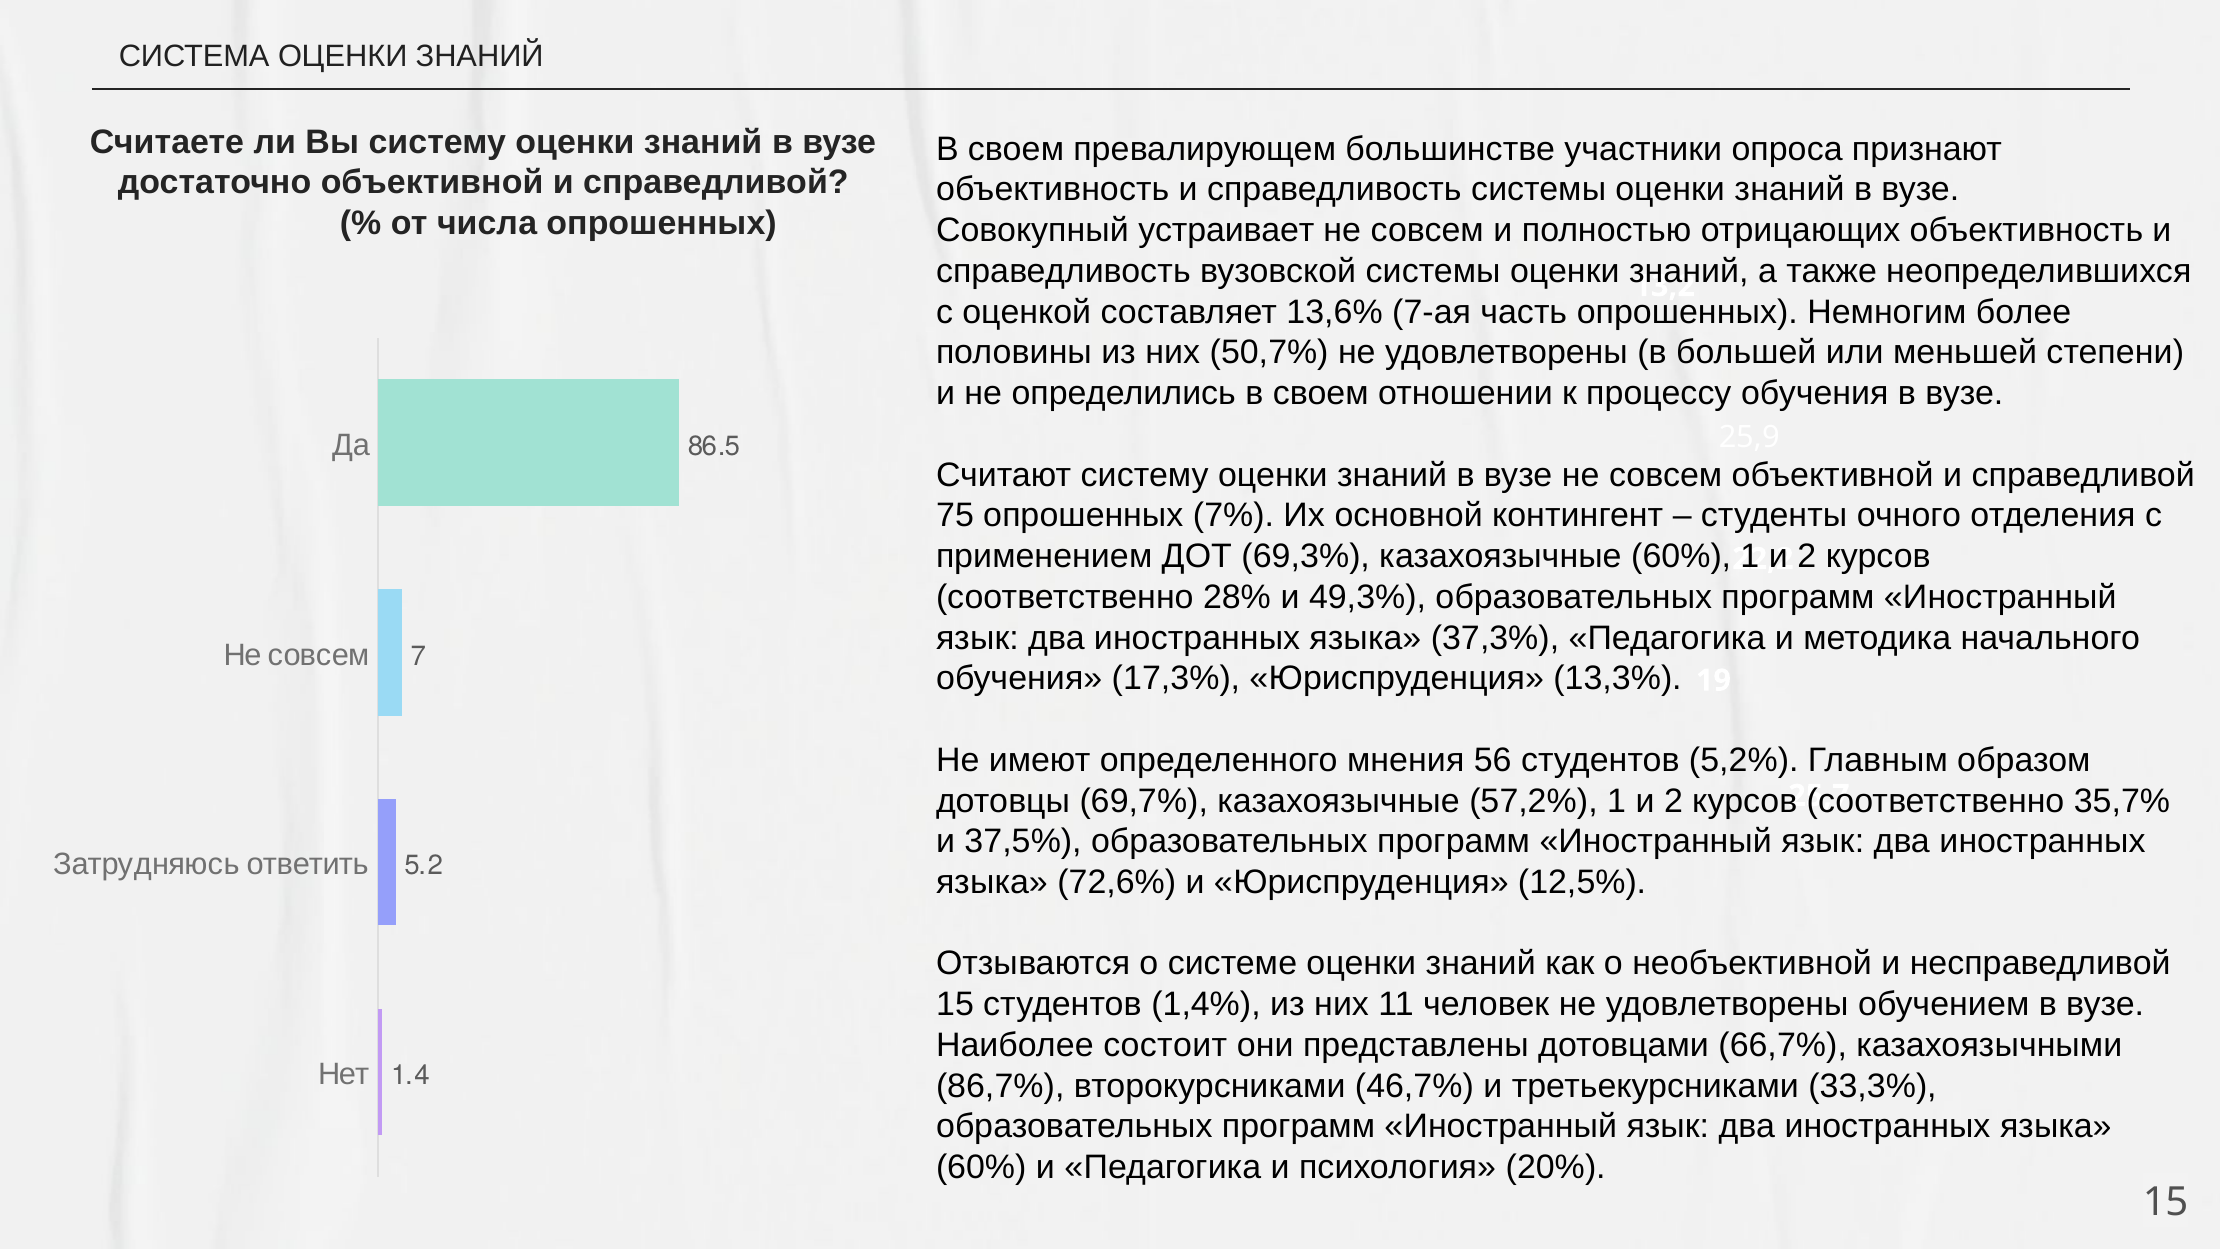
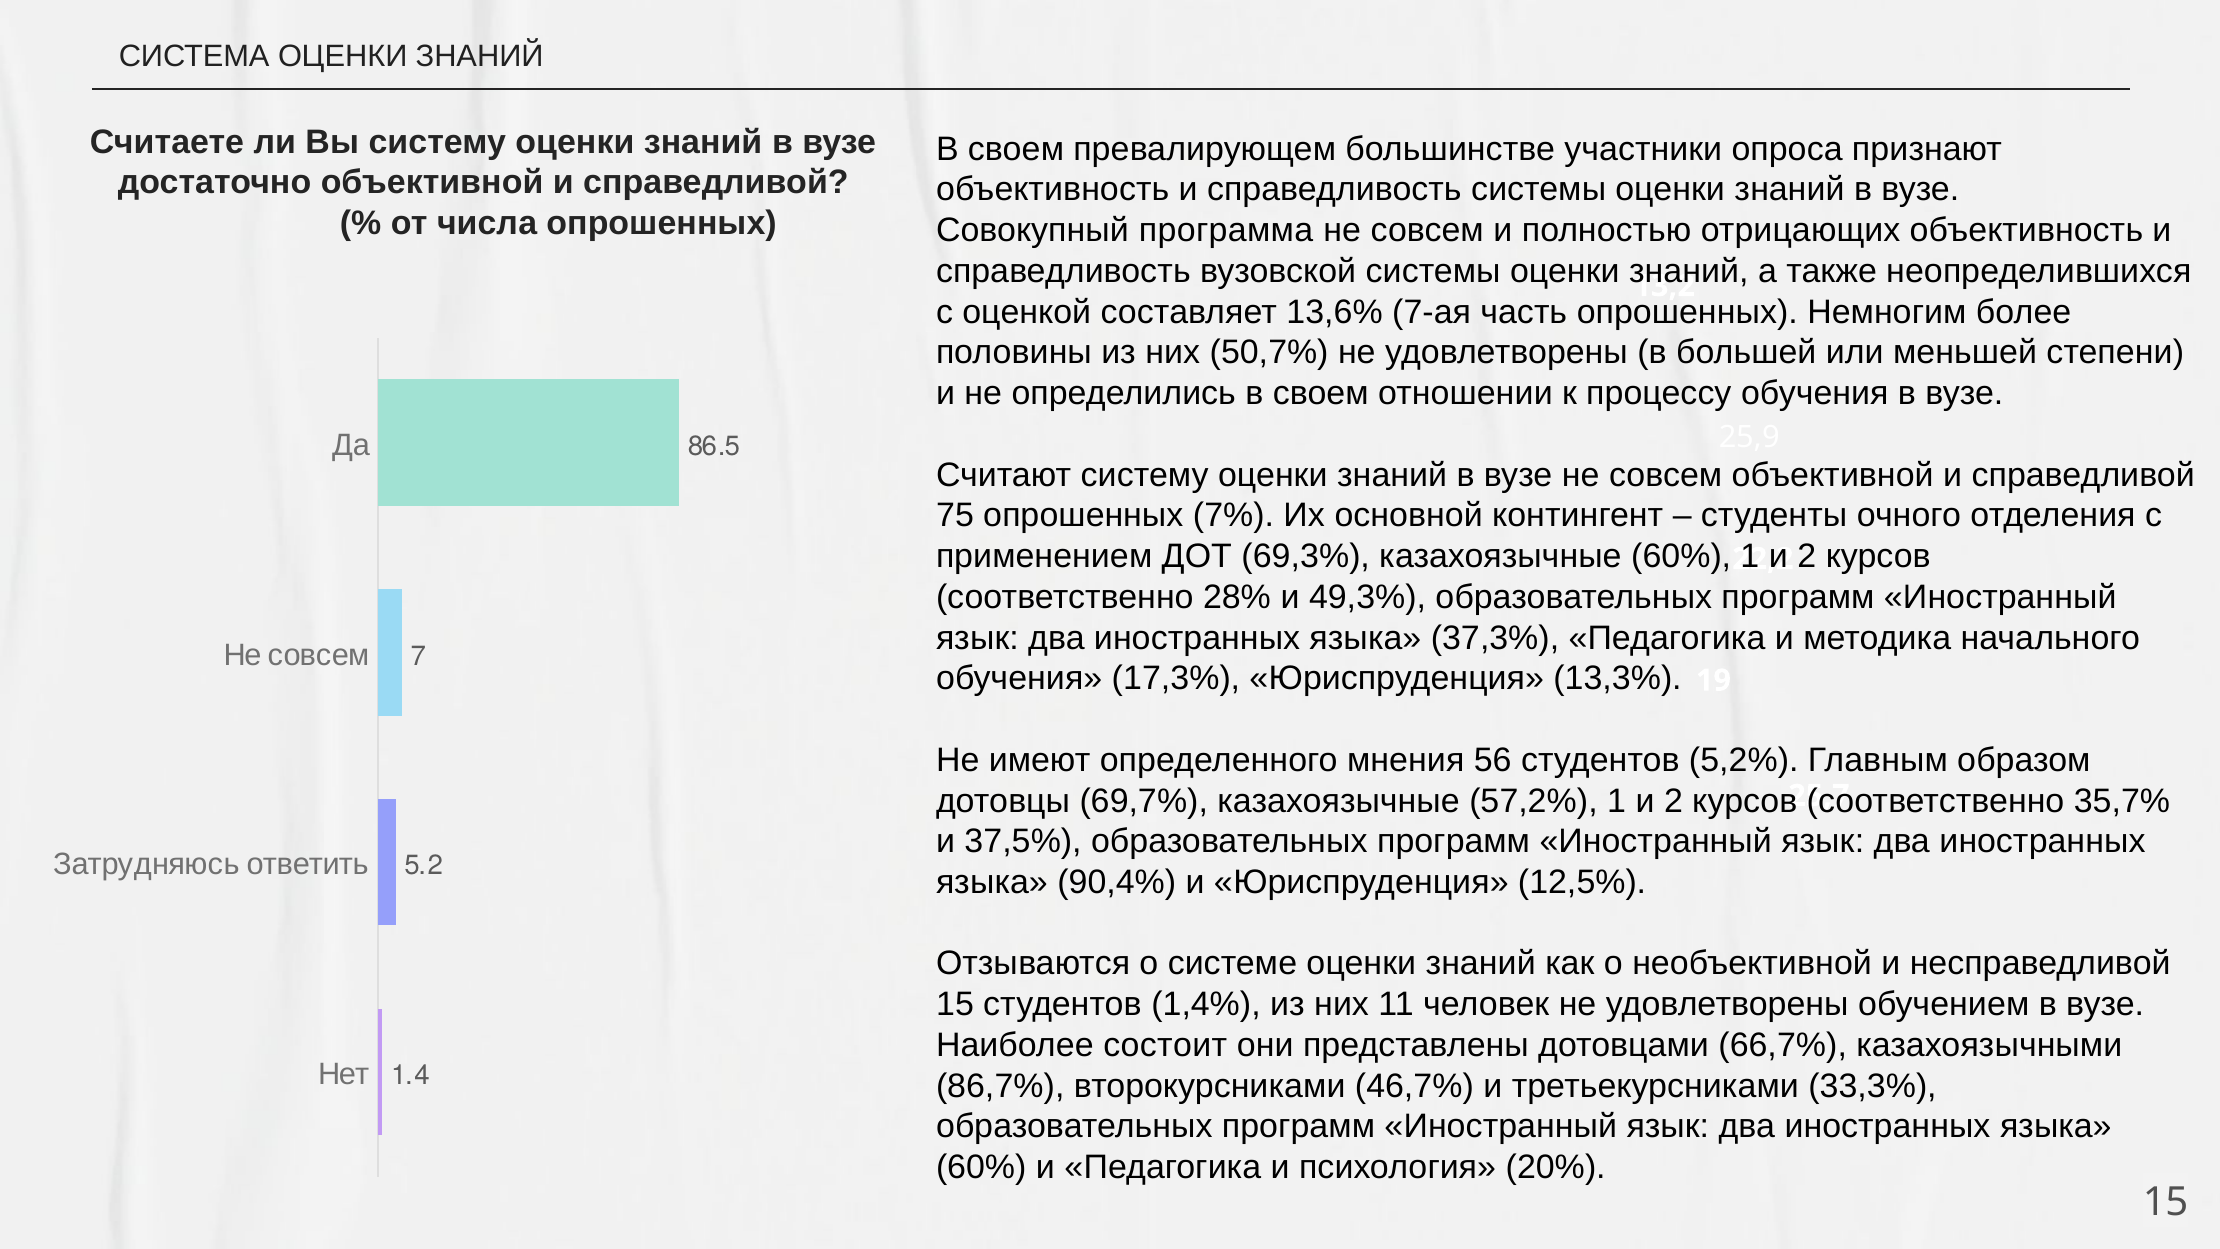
устраивает: устраивает -> программа (1226, 230)
72,6%: 72,6% -> 90,4% (1117, 882)
